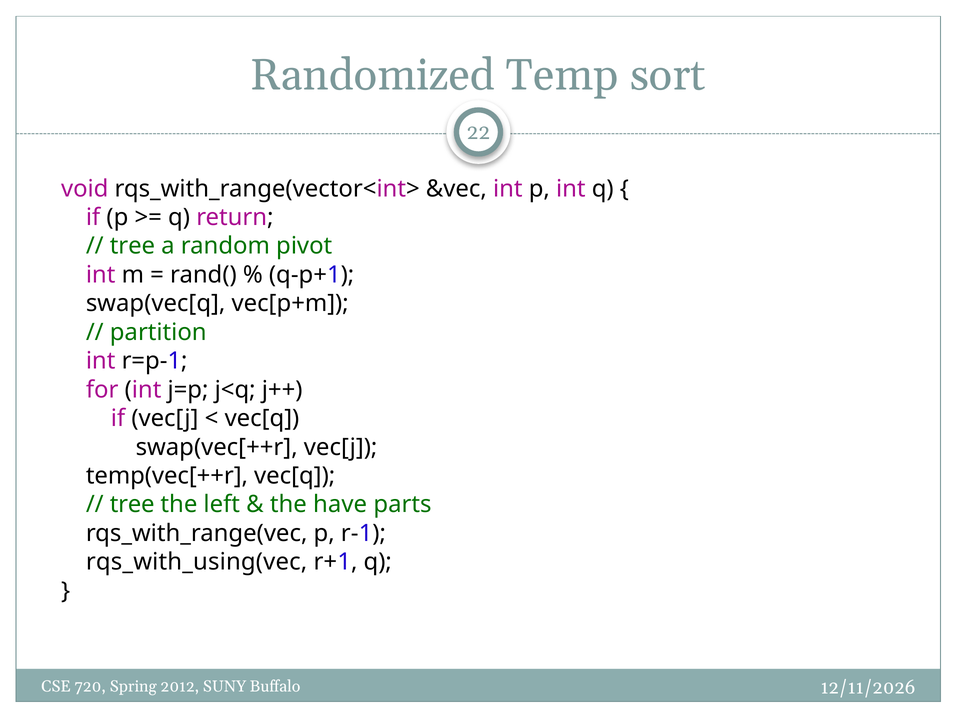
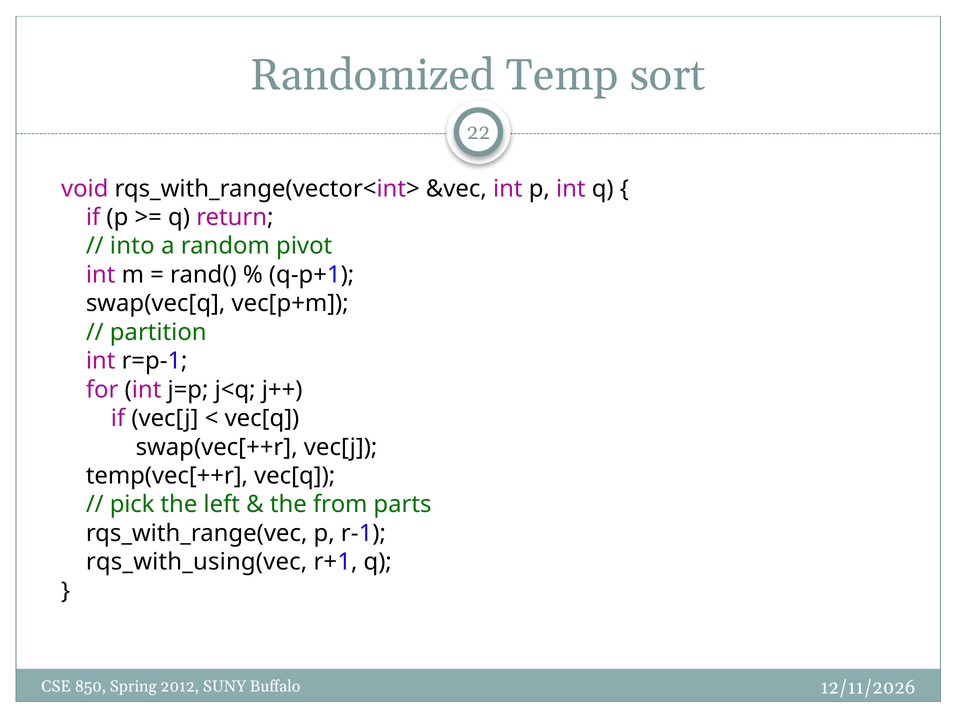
tree: tree -> into (132, 246)
tree: tree -> pick (132, 504)
have: have -> from (340, 504)
720: 720 -> 850 (90, 686)
